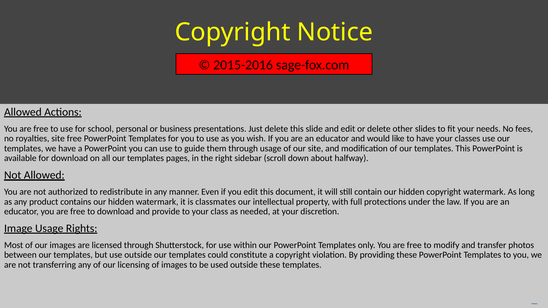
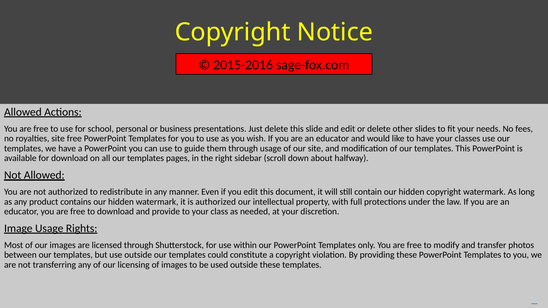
is classmates: classmates -> authorized (216, 202)
